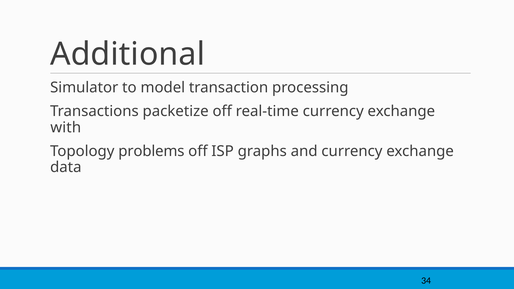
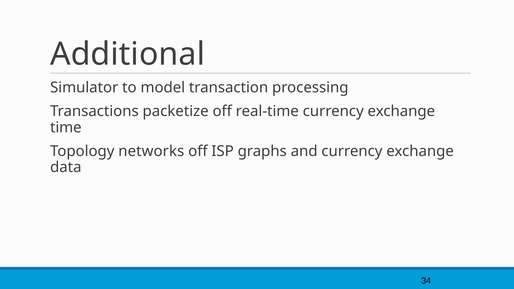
with: with -> time (66, 128)
problems: problems -> networks (151, 151)
